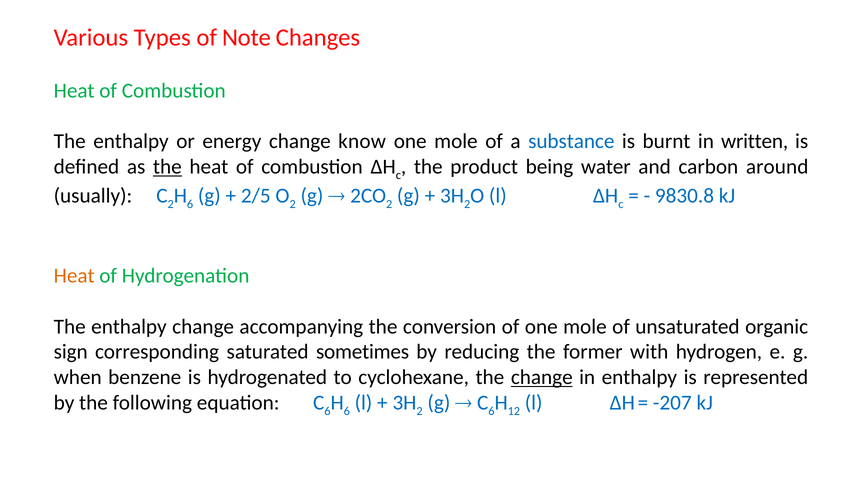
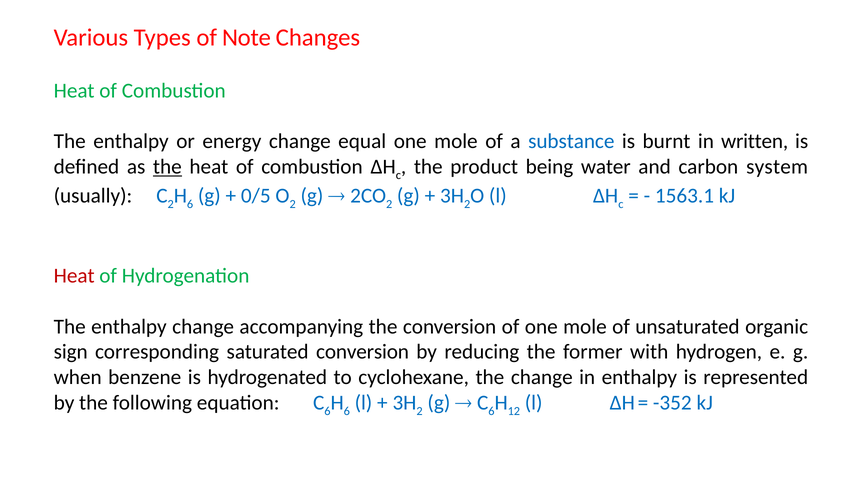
know: know -> equal (362, 142)
around: around -> system (777, 167)
2/5: 2/5 -> 0/5 (256, 196)
9830.8: 9830.8 -> 1563.1 (684, 196)
Heat colour: orange -> red (74, 276)
saturated sometimes: sometimes -> conversion (363, 352)
change underline: present -> none (542, 378)
-207: -207 -> -352 (672, 403)
